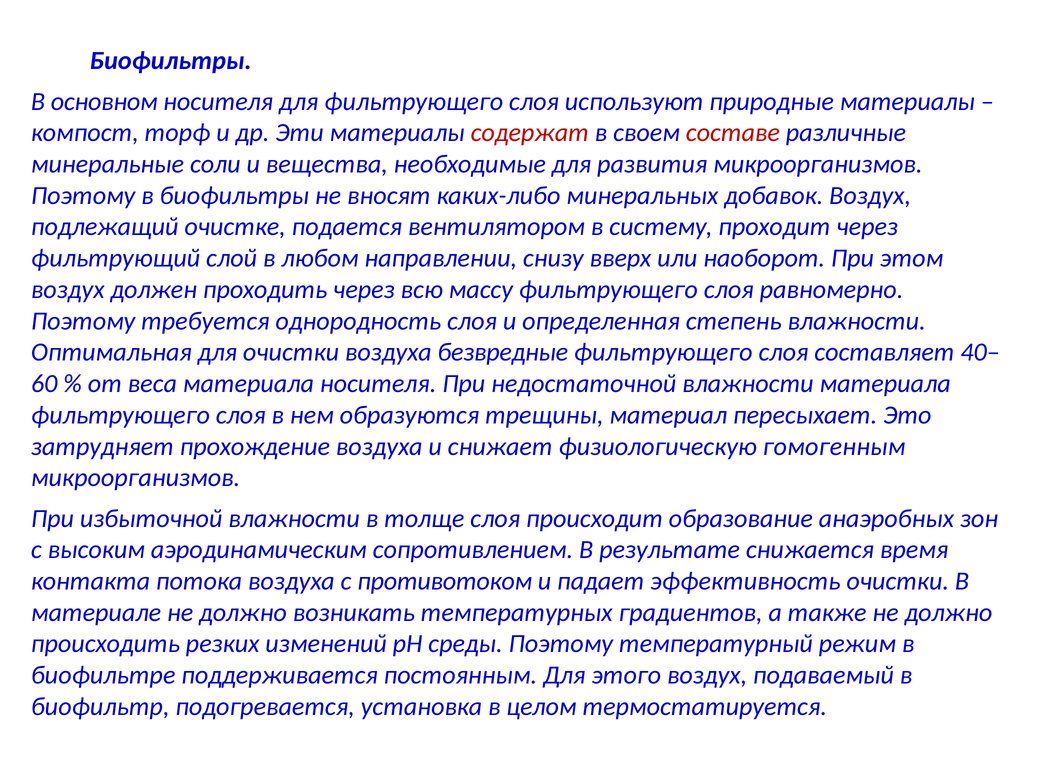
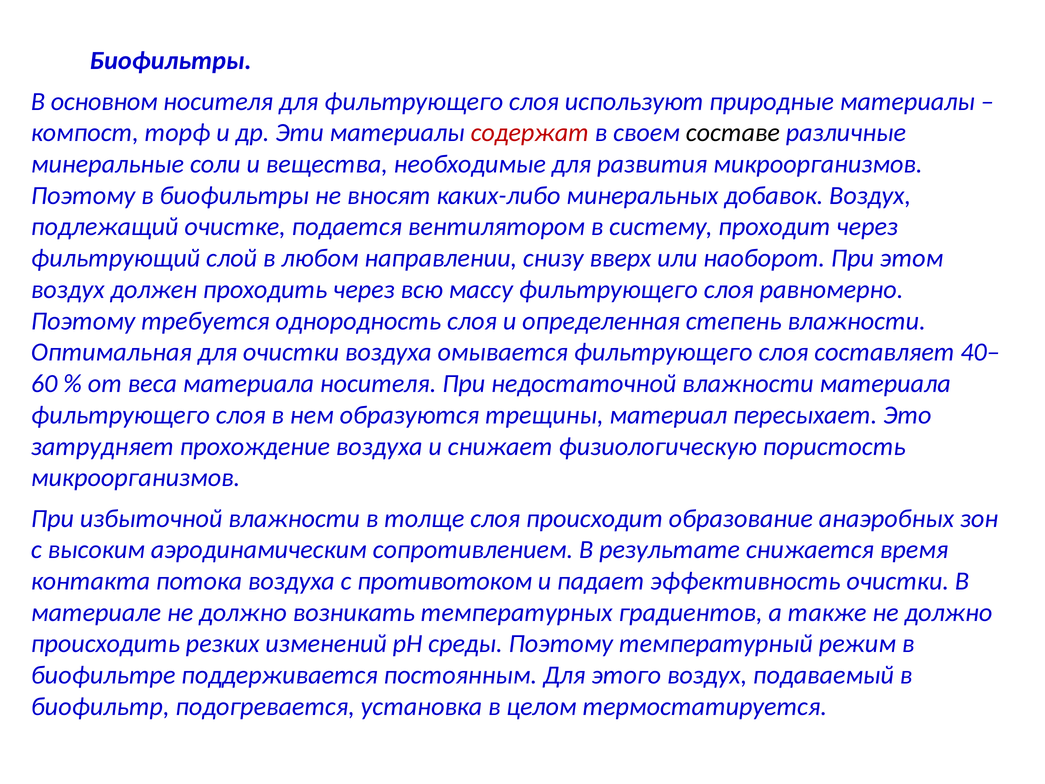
составе colour: red -> black (733, 133)
безвредные: безвредные -> омывается (503, 352)
гомогенным: гомогенным -> пористость (834, 446)
